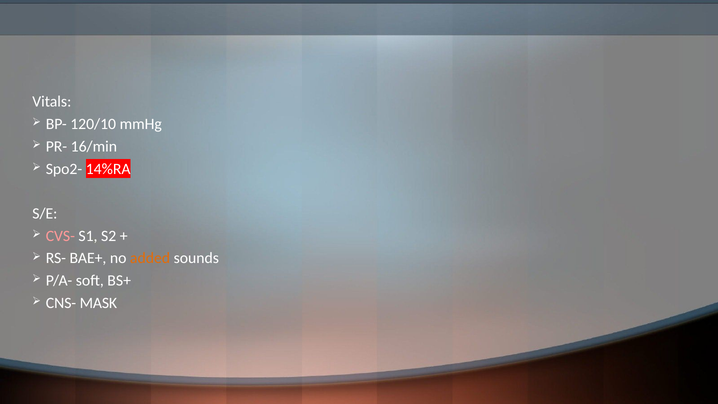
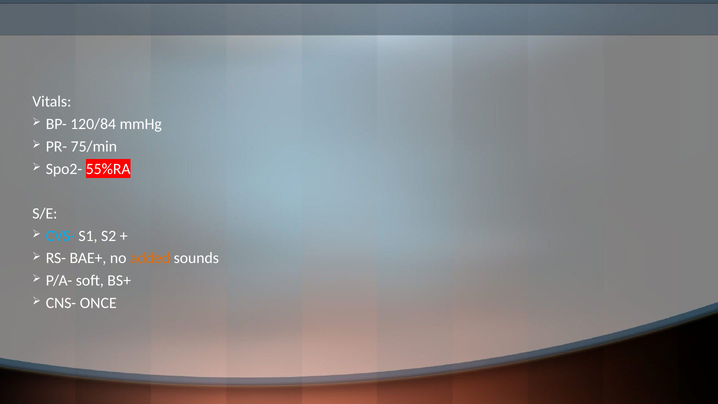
120/10: 120/10 -> 120/84 (93, 124)
16/min: 16/min -> 75/min (94, 146)
14%RA: 14%RA -> 55%RA (108, 169)
CVS- colour: pink -> light blue (60, 236)
MASK: MASK -> ONCE (98, 303)
